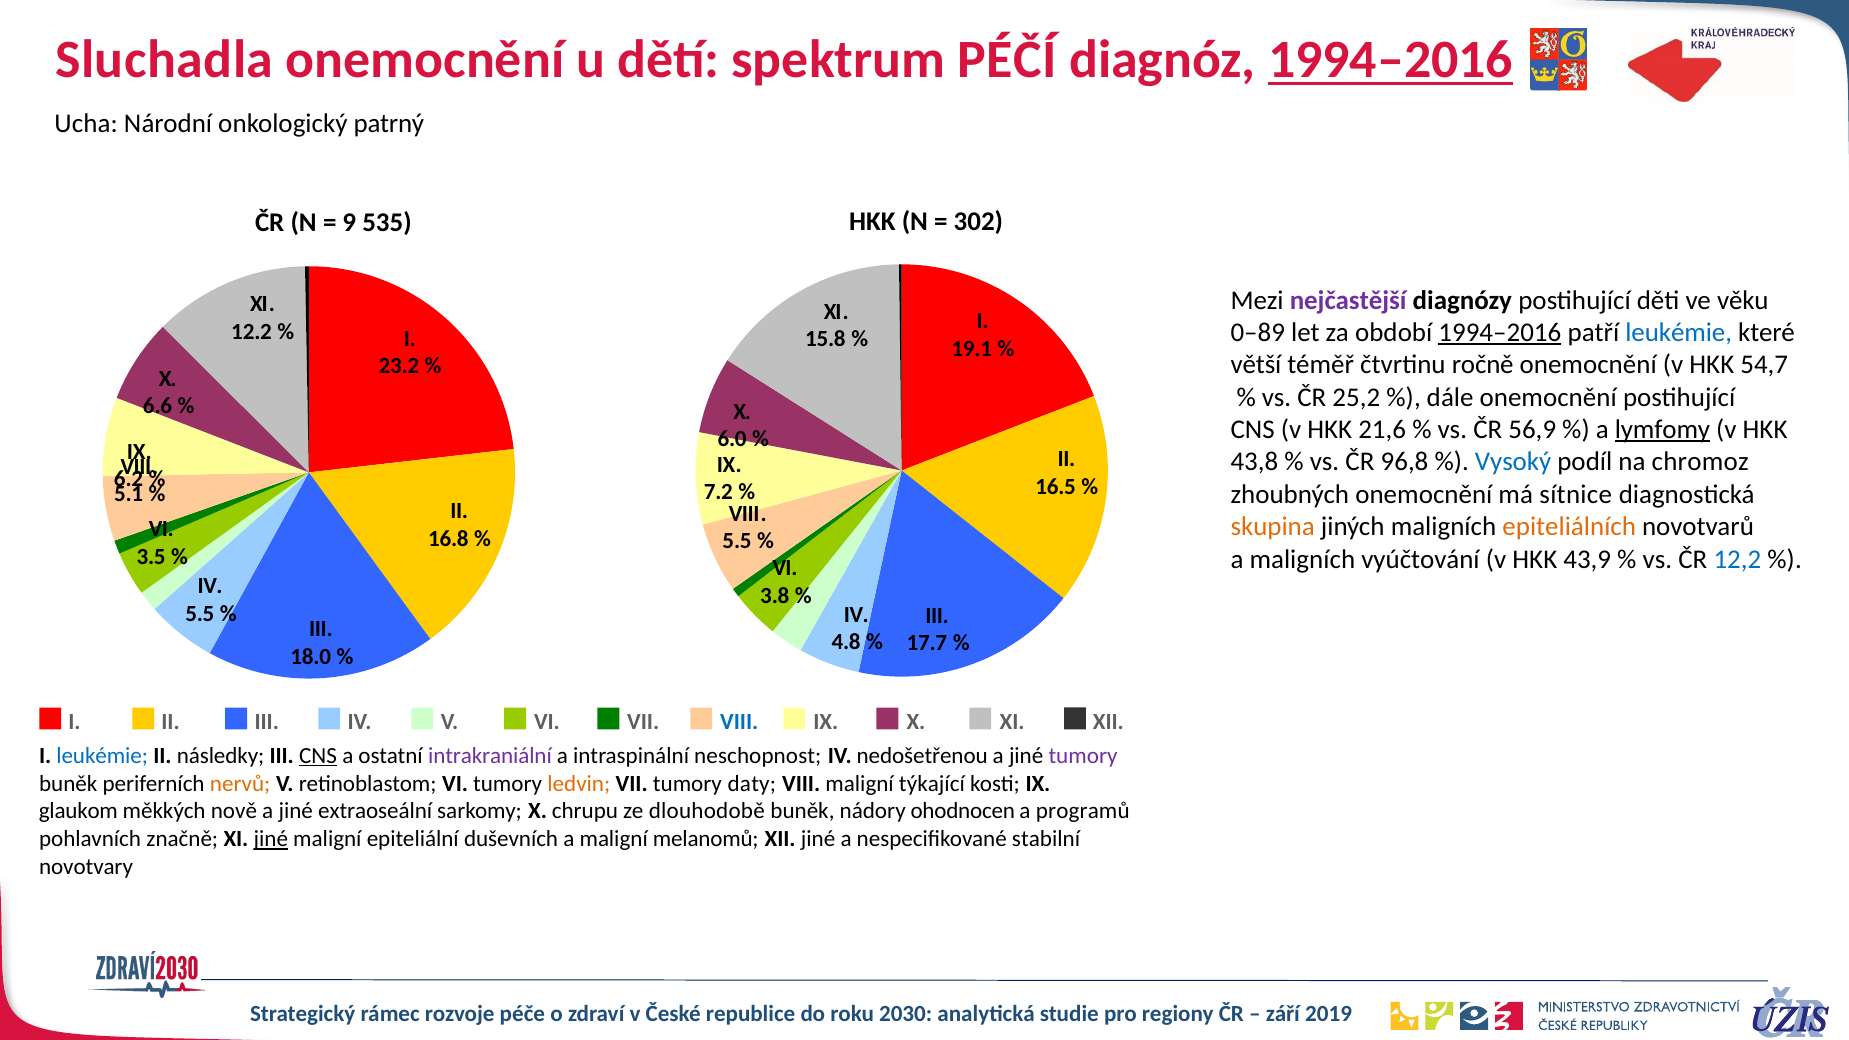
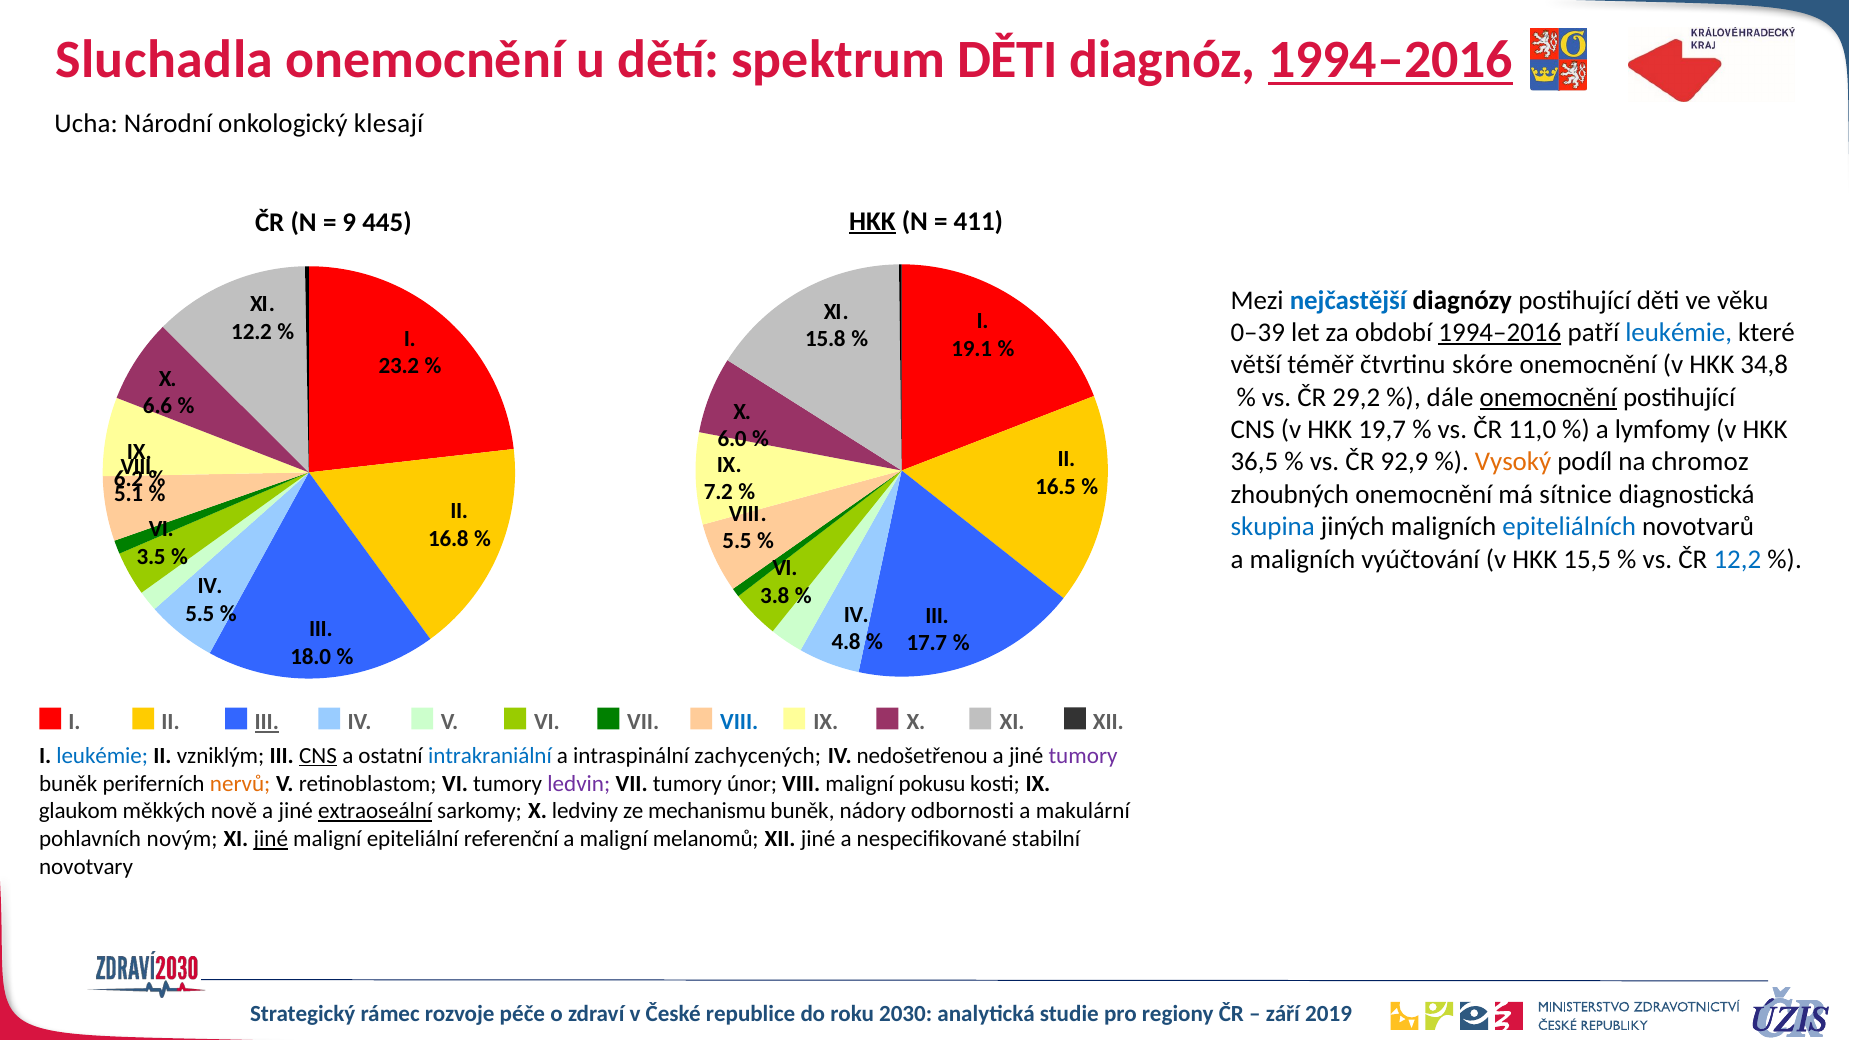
spektrum PÉČÍ: PÉČÍ -> DĚTI (1007, 60)
patrný: patrný -> klesají (389, 124)
HKK underline: none -> present (872, 221)
302: 302 -> 411 (978, 221)
535: 535 -> 445 (387, 223)
nejčastější colour: purple -> blue (1348, 300)
0–89: 0–89 -> 0–39 (1258, 333)
ročně: ročně -> skóre (1482, 365)
54,7: 54,7 -> 34,8 (1764, 365)
25,2: 25,2 -> 29,2 (1356, 397)
onemocnění underline: none -> present (1548, 397)
21,6: 21,6 -> 19,7 (1382, 430)
56,9: 56,9 -> 11,0 (1532, 430)
lymfomy underline: present -> none (1663, 430)
43,8: 43,8 -> 36,5 (1254, 462)
96,8: 96,8 -> 92,9 (1405, 462)
Vysoký colour: blue -> orange (1513, 462)
skupina colour: orange -> blue (1273, 527)
epiteliálních colour: orange -> blue (1569, 527)
43,9: 43,9 -> 15,5 (1587, 559)
III underline: none -> present (267, 722)
následky: následky -> vzniklým (221, 756)
intrakraniální colour: purple -> blue (490, 756)
neschopnost: neschopnost -> zachycených (758, 756)
ledvin colour: orange -> purple (579, 783)
daty: daty -> únor (752, 783)
týkající: týkající -> pokusu (932, 783)
extraoseální underline: none -> present (375, 811)
chrupu: chrupu -> ledviny (585, 811)
dlouhodobě: dlouhodobě -> mechanismu (707, 811)
ohodnocen: ohodnocen -> odbornosti (963, 811)
programů: programů -> makulární (1083, 811)
značně: značně -> novým (182, 839)
duševních: duševních -> referenční (511, 839)
